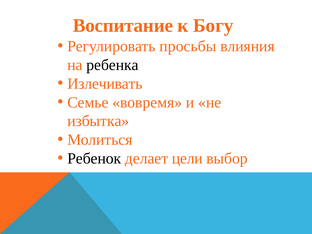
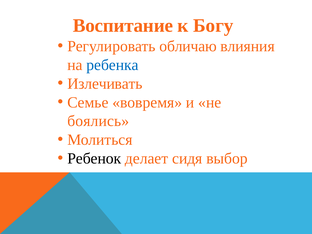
просьбы: просьбы -> обличаю (188, 46)
ребенка colour: black -> blue (112, 65)
избытка: избытка -> боялись (98, 121)
цели: цели -> сидя (187, 159)
